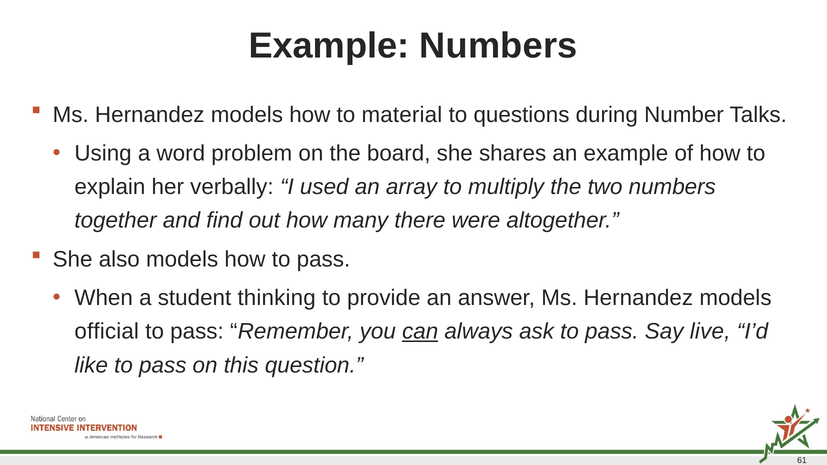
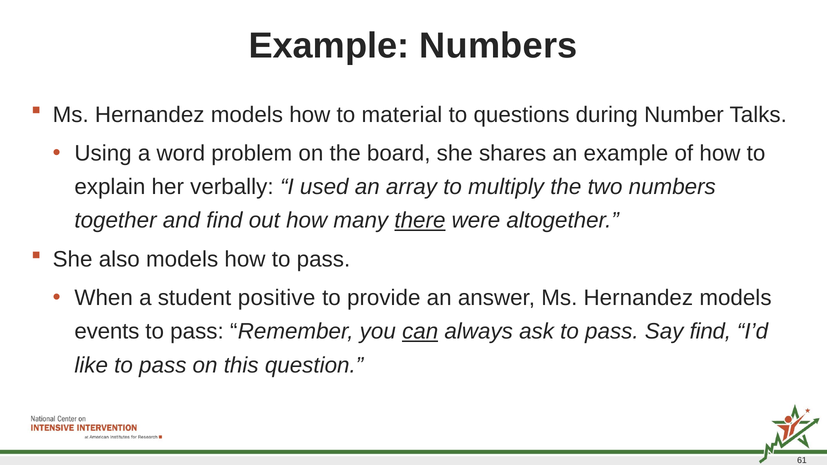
there underline: none -> present (420, 221)
thinking: thinking -> positive (277, 298)
official: official -> events (107, 332)
Say live: live -> find (710, 332)
